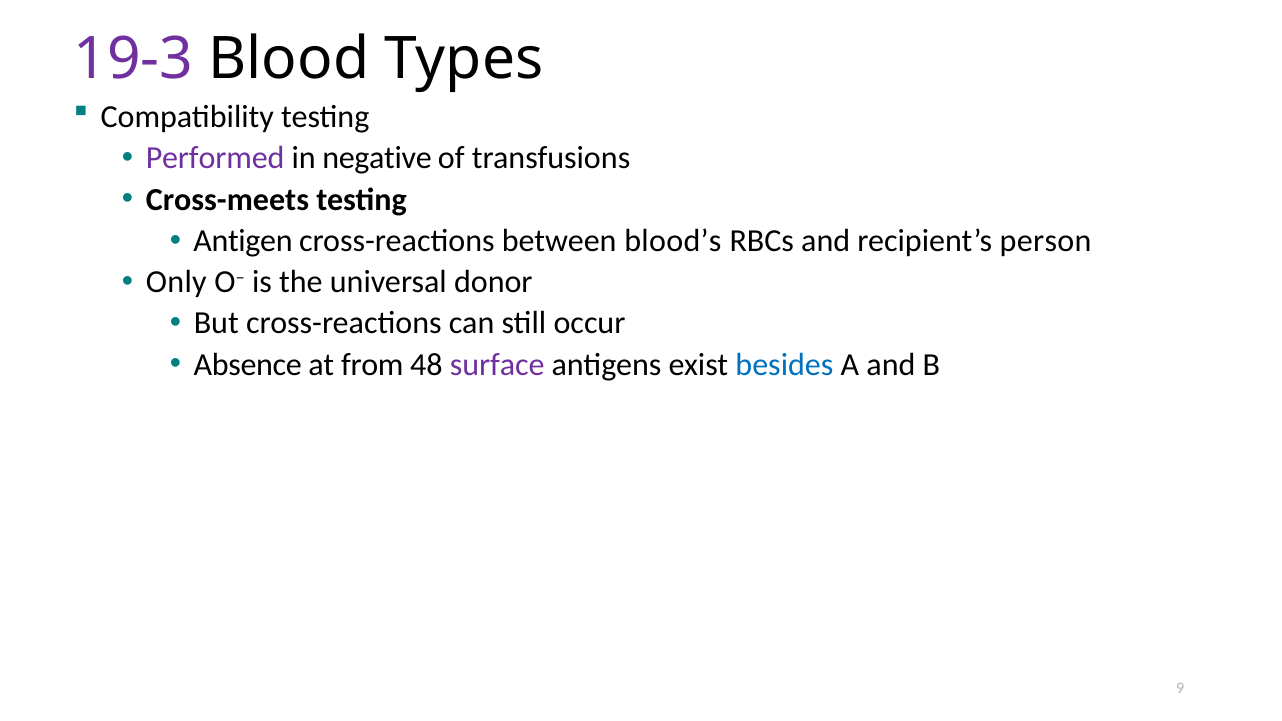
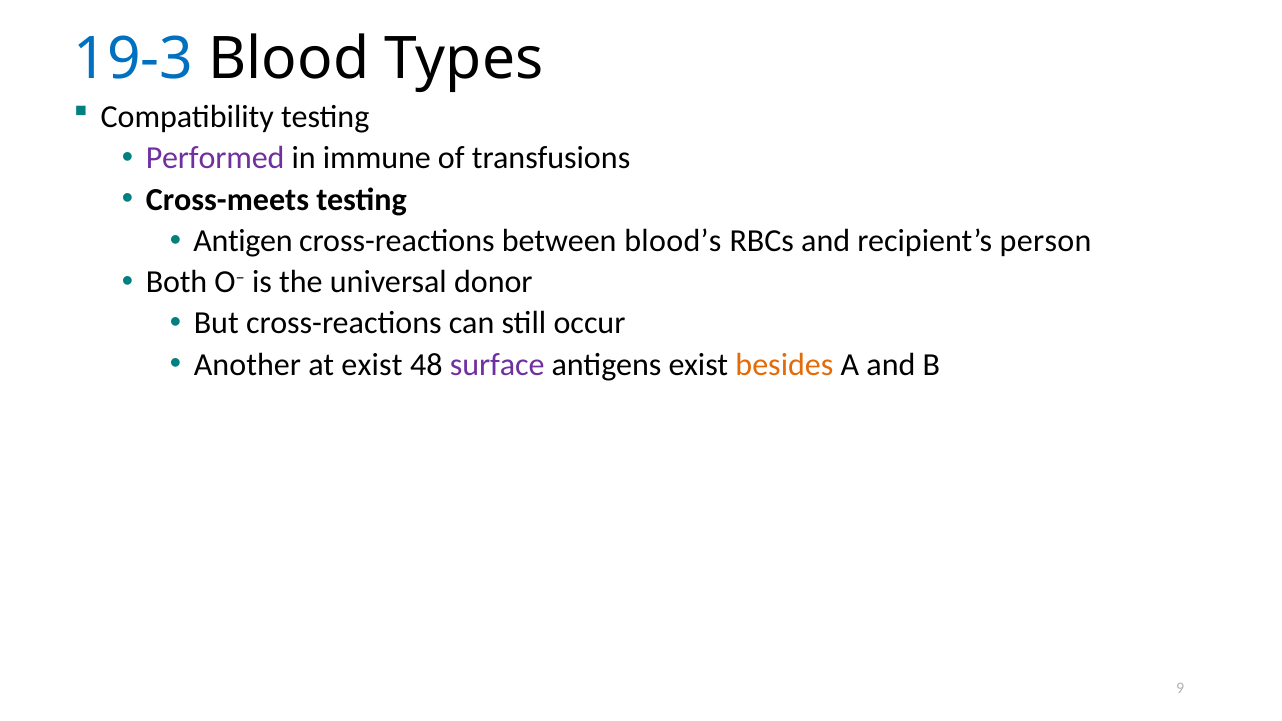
19-3 colour: purple -> blue (134, 59)
negative: negative -> immune (377, 158)
Only: Only -> Both (177, 282)
Absence: Absence -> Another (248, 365)
at from: from -> exist (372, 365)
besides colour: blue -> orange (784, 365)
